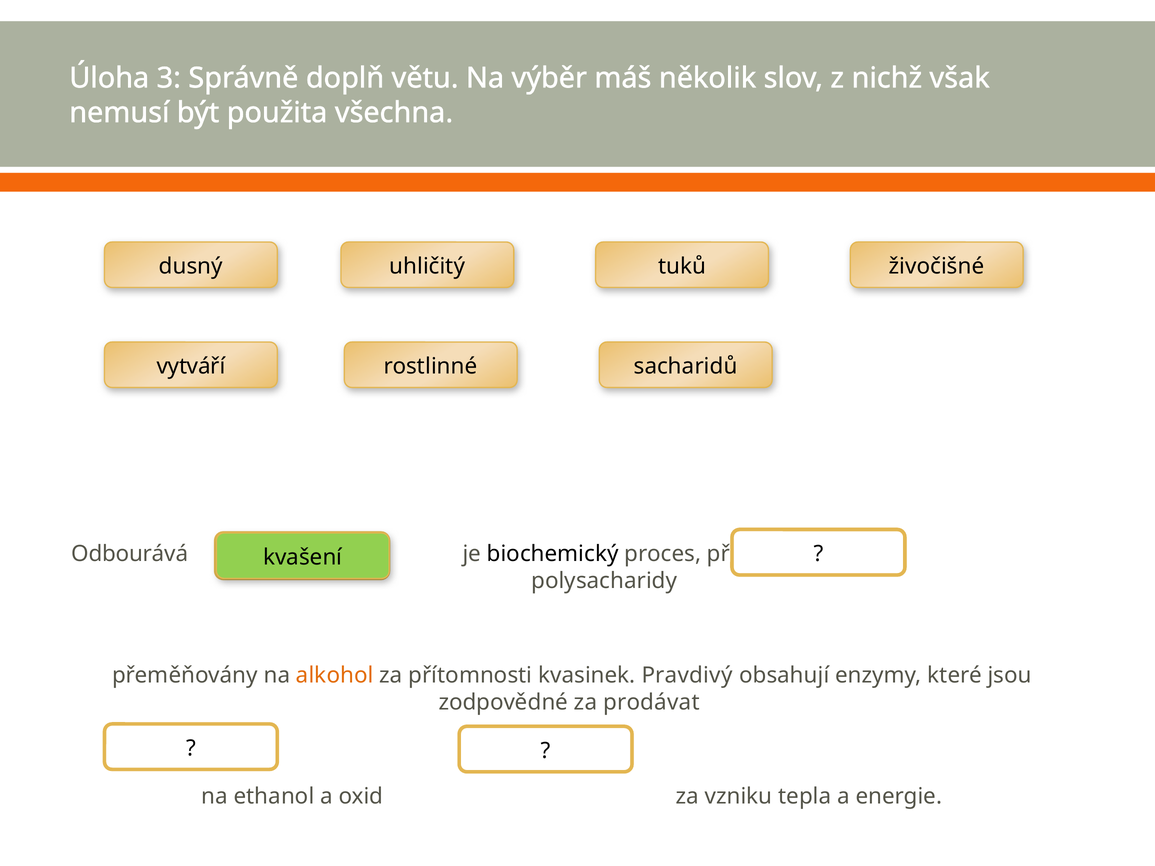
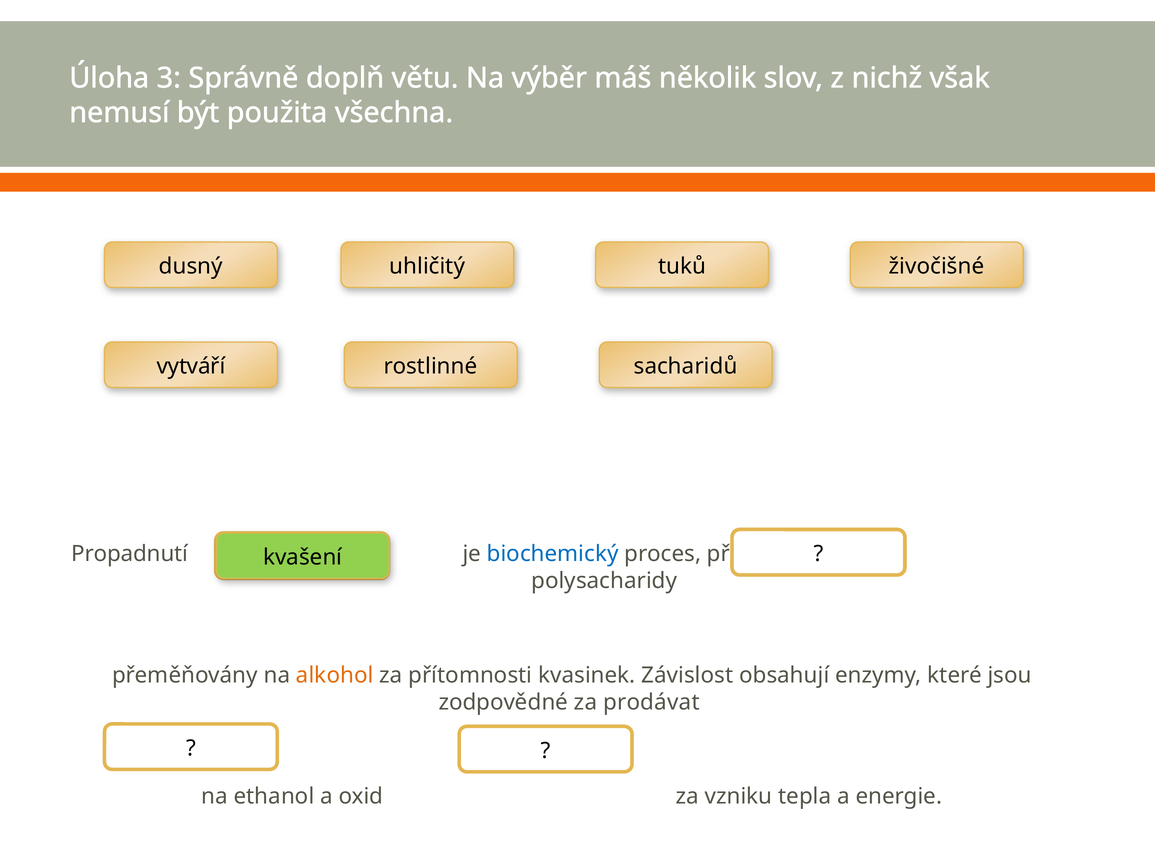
Odbourává: Odbourává -> Propadnutí (130, 554)
biochemický colour: black -> blue (553, 554)
Pravdivý: Pravdivý -> Závislost (687, 675)
